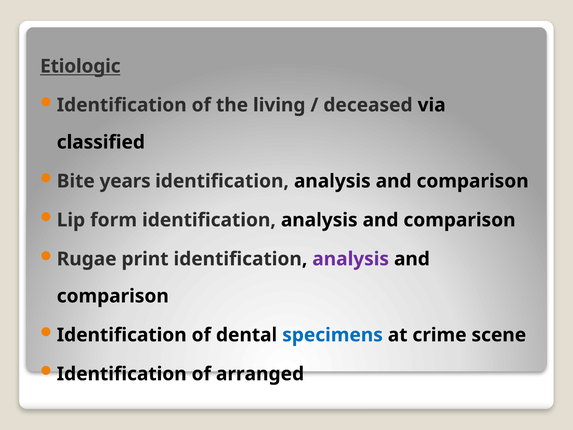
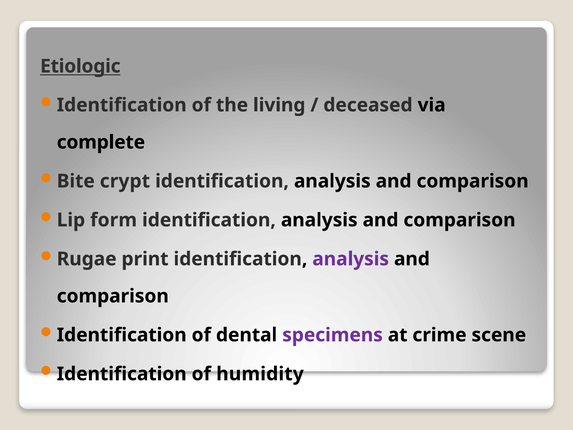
classified: classified -> complete (101, 142)
years: years -> crypt (125, 181)
specimens colour: blue -> purple (333, 335)
arranged: arranged -> humidity (260, 374)
